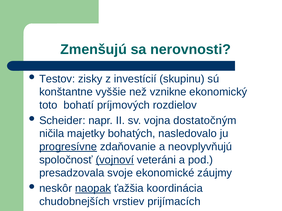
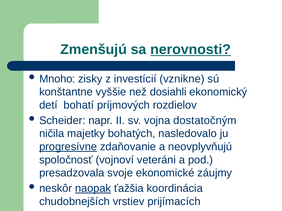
nerovnosti underline: none -> present (191, 50)
Testov: Testov -> Mnoho (57, 79)
skupinu: skupinu -> vznikne (182, 79)
vznikne: vznikne -> dosiahli (168, 92)
toto: toto -> detí (48, 105)
vojnoví underline: present -> none (115, 160)
